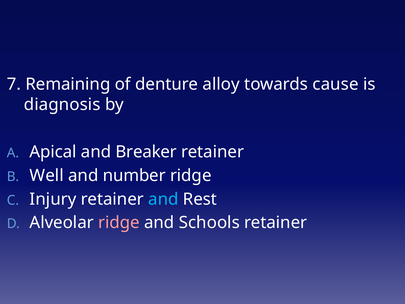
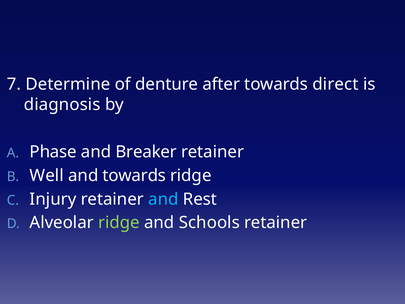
Remaining: Remaining -> Determine (68, 84)
alloy: alloy -> after (221, 84)
cause: cause -> direct (336, 84)
Apical: Apical -> Phase (53, 152)
and number: number -> towards (134, 175)
ridge colour: pink -> light green (119, 223)
